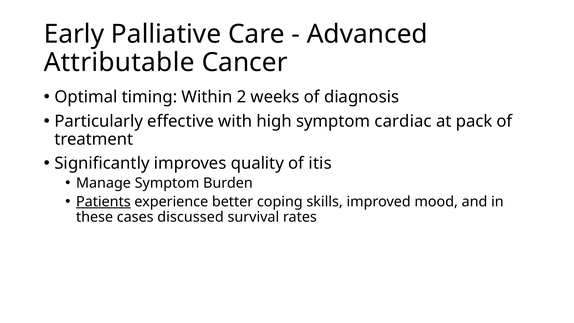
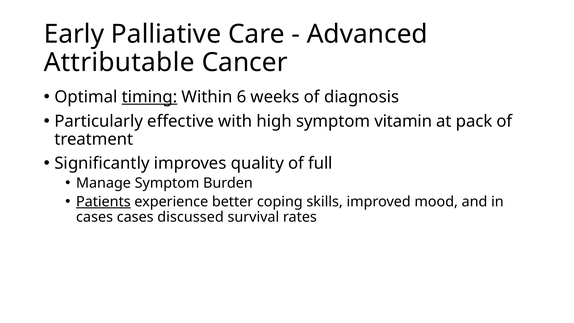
timing underline: none -> present (150, 97)
2: 2 -> 6 (241, 97)
cardiac: cardiac -> vitamin (403, 121)
itis: itis -> full (320, 163)
these: these -> cases (95, 217)
